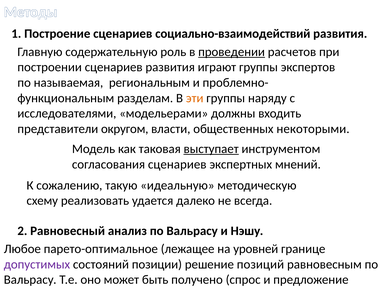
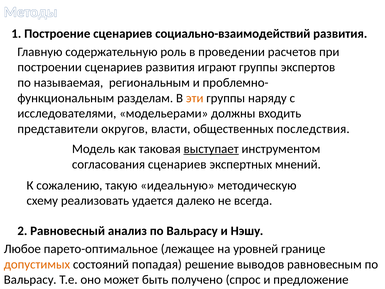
проведении underline: present -> none (232, 52)
округом: округом -> округов (125, 129)
некоторыми: некоторыми -> последствия (313, 129)
допустимых colour: purple -> orange (37, 264)
позиции: позиции -> попадая (157, 264)
позиций: позиций -> выводов (261, 264)
